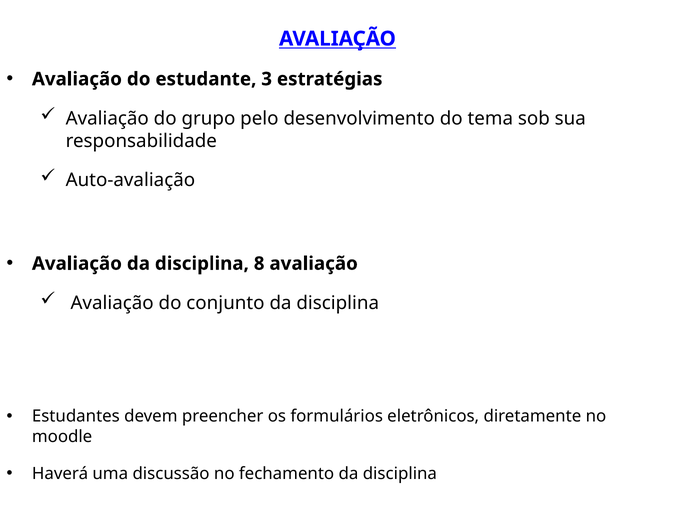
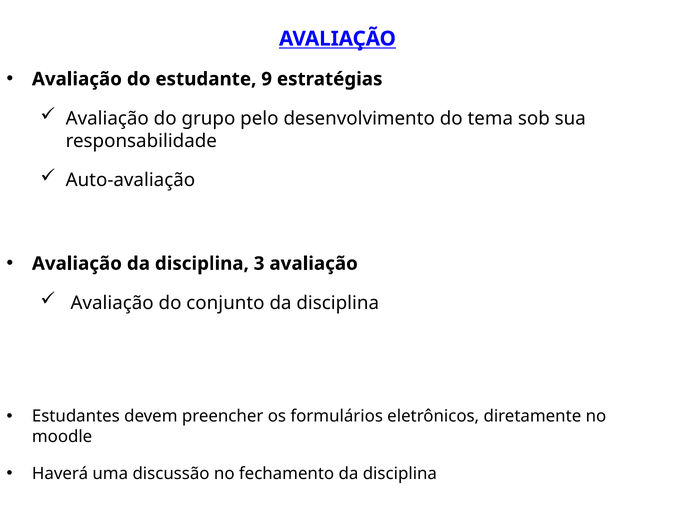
3: 3 -> 9 (267, 79)
8: 8 -> 3 (259, 264)
